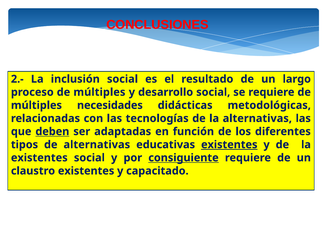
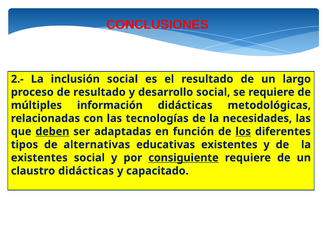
proceso de múltiples: múltiples -> resultado (99, 92)
necesidades: necesidades -> información (110, 105)
la alternativas: alternativas -> necesidades (257, 118)
los underline: none -> present (243, 131)
existentes underline: present -> none (229, 144)
claustro existentes: existentes -> didácticas (86, 170)
